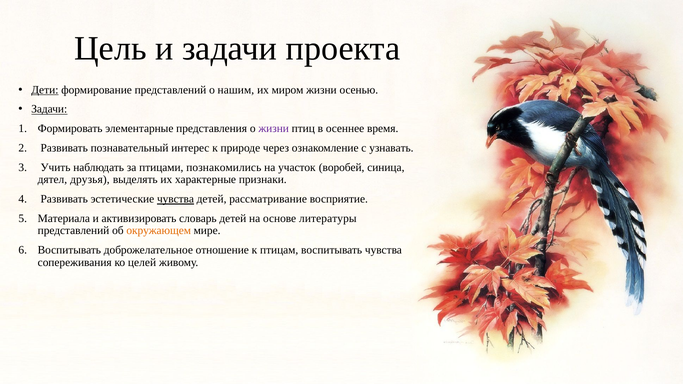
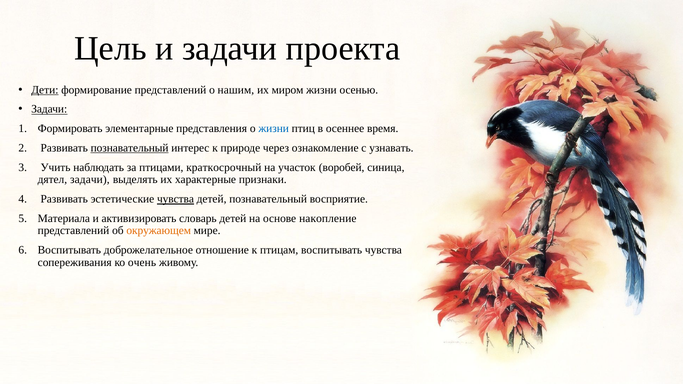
жизни colour: purple -> blue (274, 129)
познавательный underline: none -> present (130, 148)
познакомились: познакомились -> краткосрочный (224, 167)
дятел друзья: друзья -> задачи (90, 180)
детей рассматривание: рассматривание -> познавательный (268, 199)
литературы: литературы -> накопление (328, 219)
целей: целей -> очень (142, 262)
